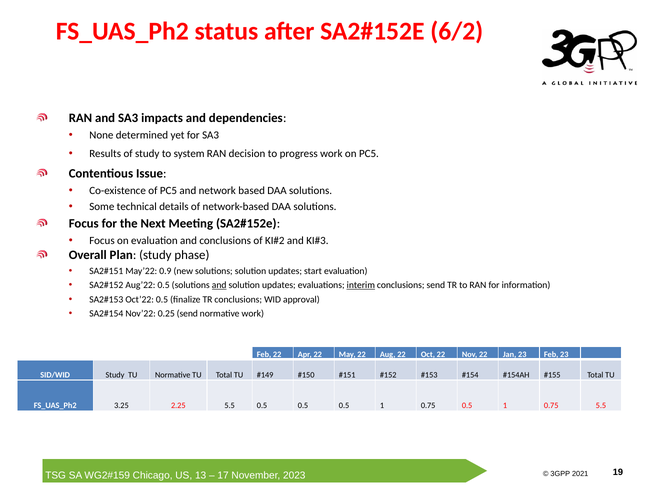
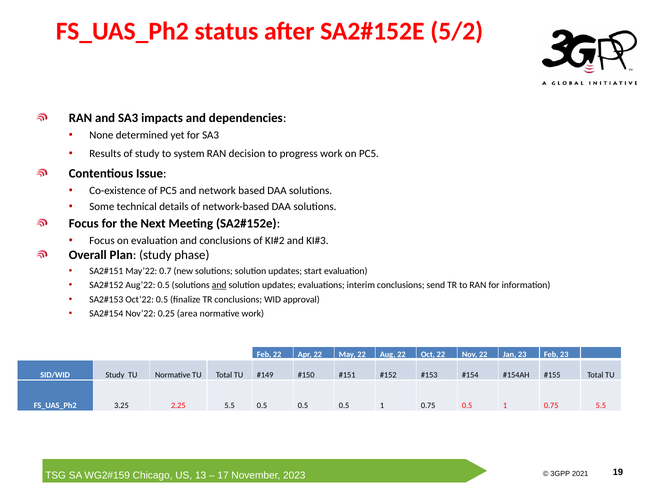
6/2: 6/2 -> 5/2 (457, 31)
0.9: 0.9 -> 0.7 (165, 271)
interim underline: present -> none (361, 285)
0.25 send: send -> area (187, 314)
